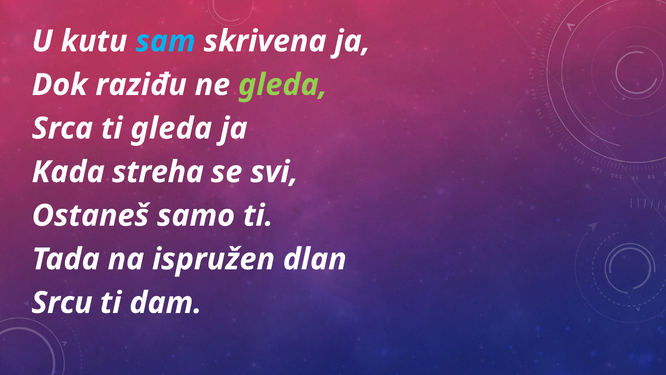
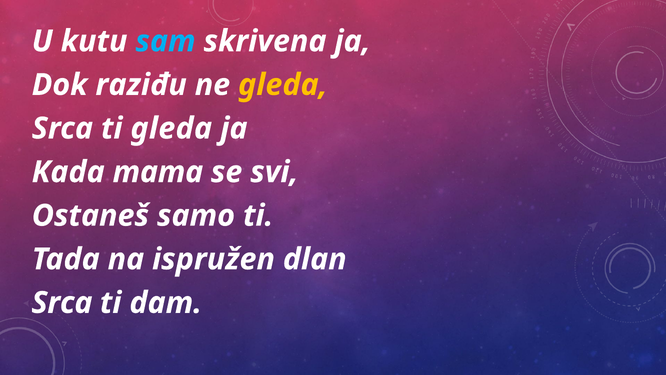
gleda colour: light green -> yellow (283, 85)
streha: streha -> mama (158, 172)
Srcu: Srcu -> Srca (62, 303)
